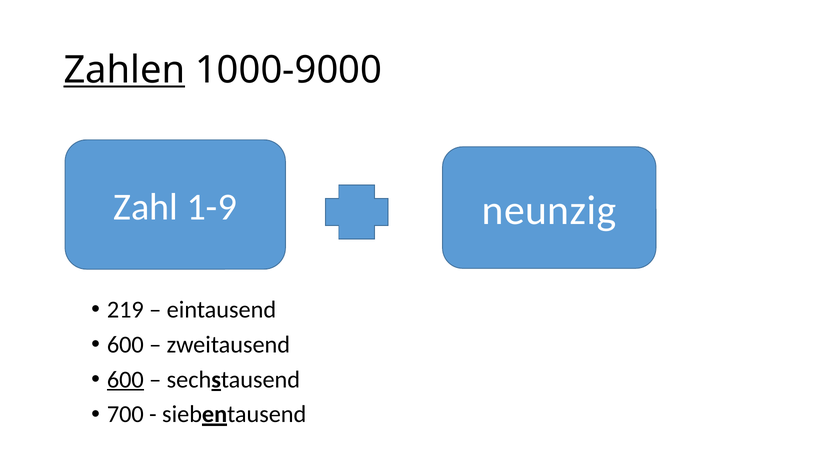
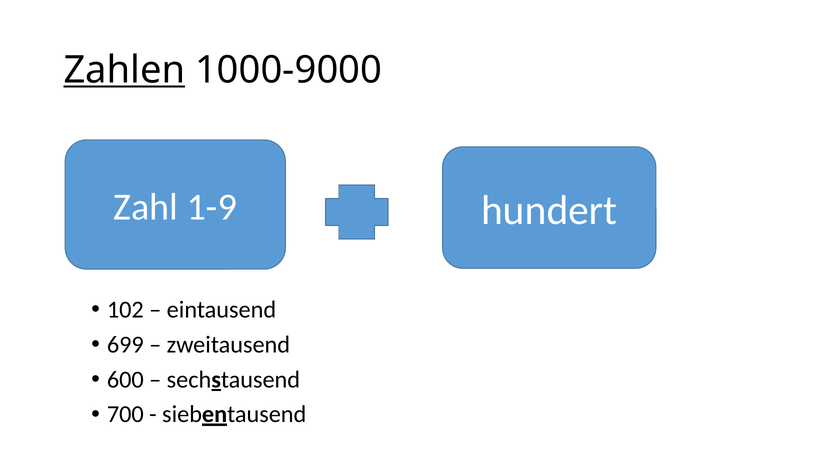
neunzig: neunzig -> hundert (549, 210)
219: 219 -> 102 (125, 309)
600: 600 -> 699 (125, 344)
600 underline: present -> none (125, 379)
